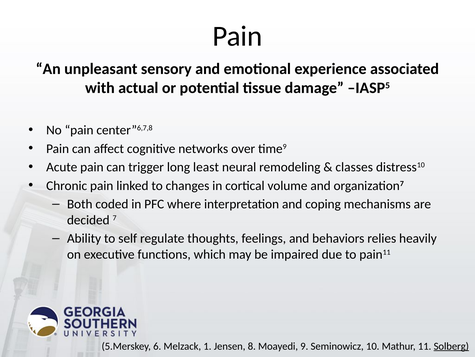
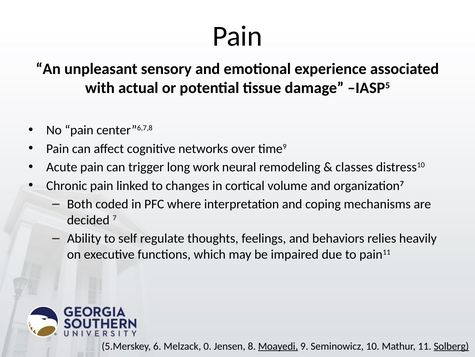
least: least -> work (206, 167)
1: 1 -> 0 (207, 346)
Moayedi underline: none -> present (278, 346)
